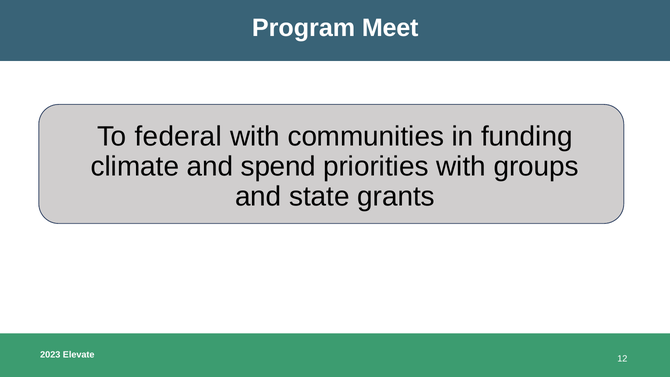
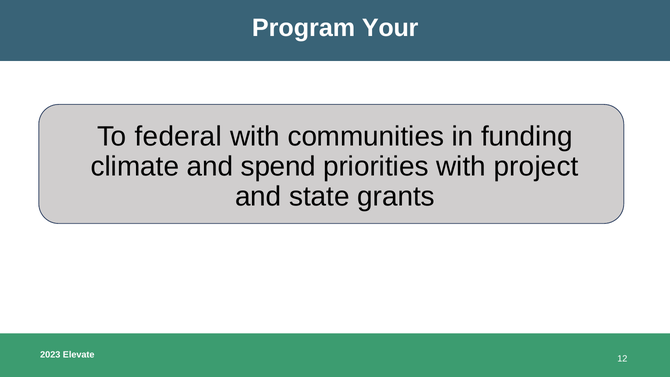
Meet: Meet -> Your (390, 28)
groups: groups -> project (536, 166)
